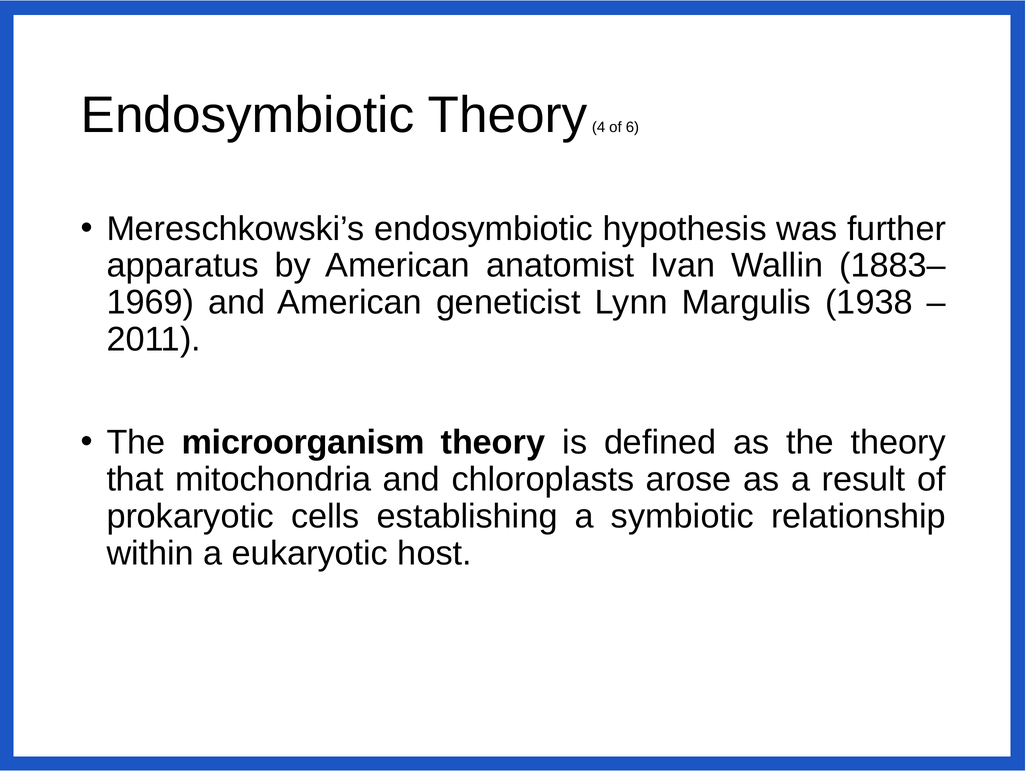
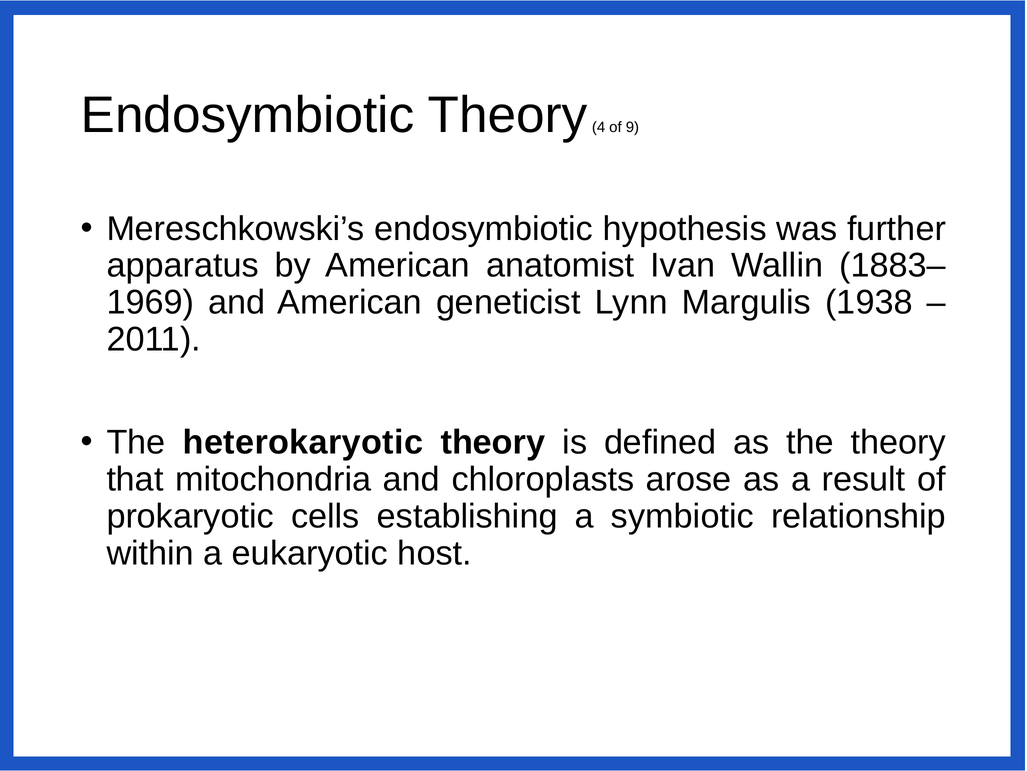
6: 6 -> 9 (632, 127)
microorganism: microorganism -> heterokaryotic (303, 442)
